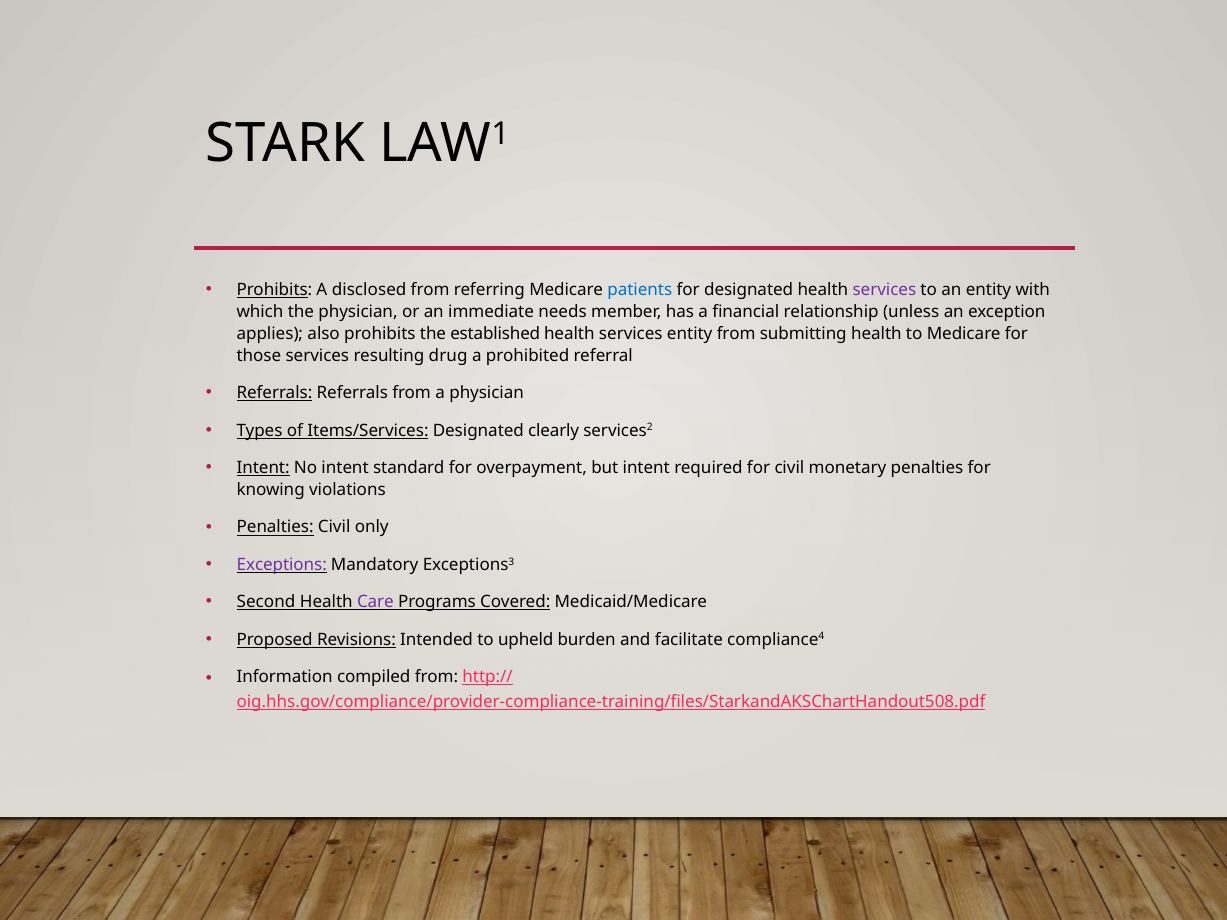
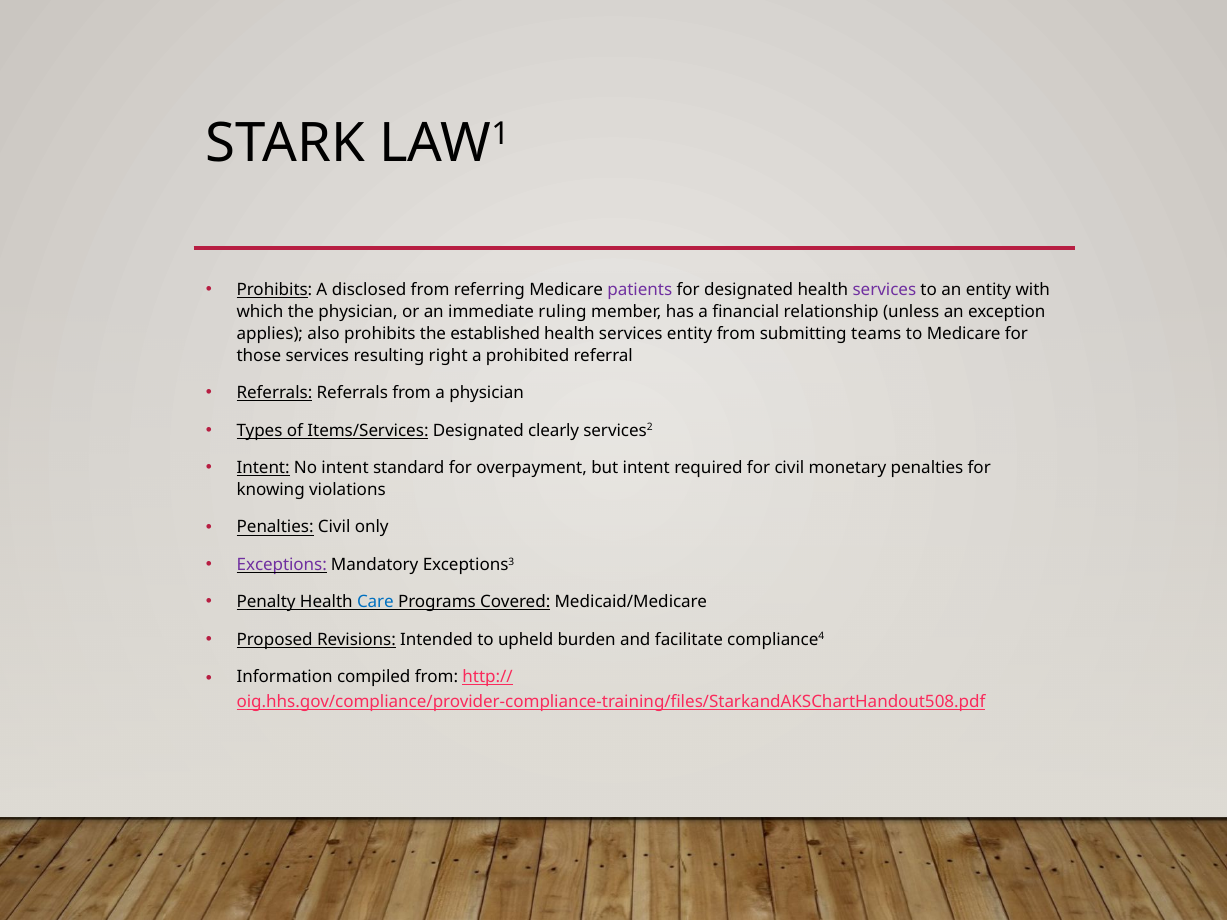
patients colour: blue -> purple (640, 290)
needs: needs -> ruling (562, 312)
submitting health: health -> teams (876, 334)
drug: drug -> right (448, 356)
Second: Second -> Penalty (266, 602)
Care colour: purple -> blue (375, 602)
